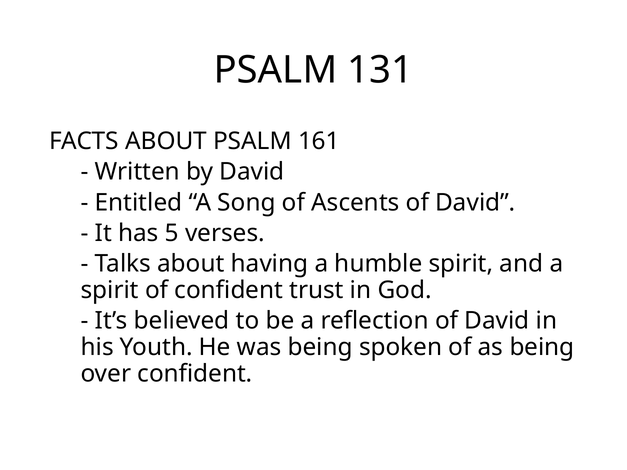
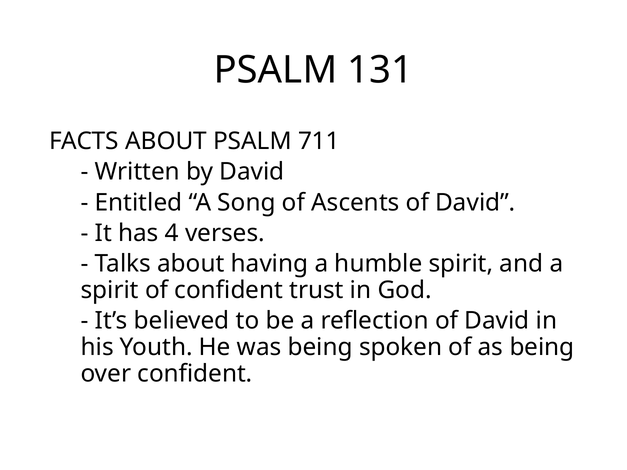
161: 161 -> 711 (319, 141)
5: 5 -> 4 (172, 233)
